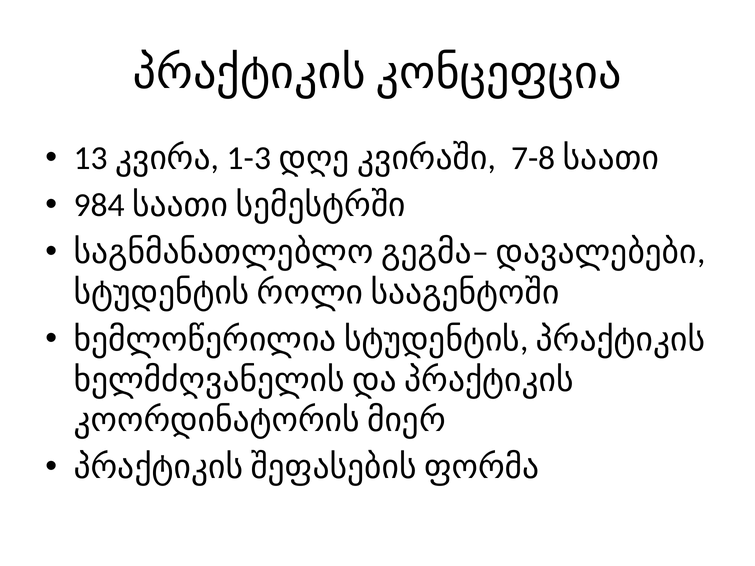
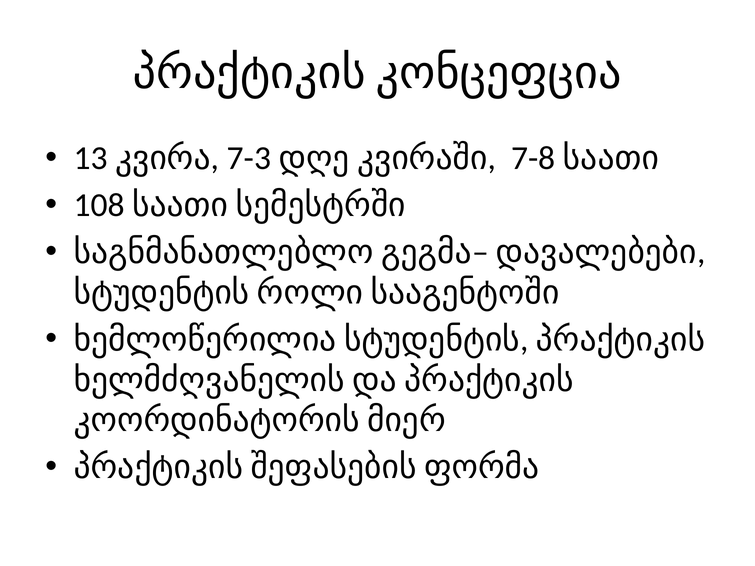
1-3: 1-3 -> 7-3 (249, 158)
984: 984 -> 108 (99, 205)
